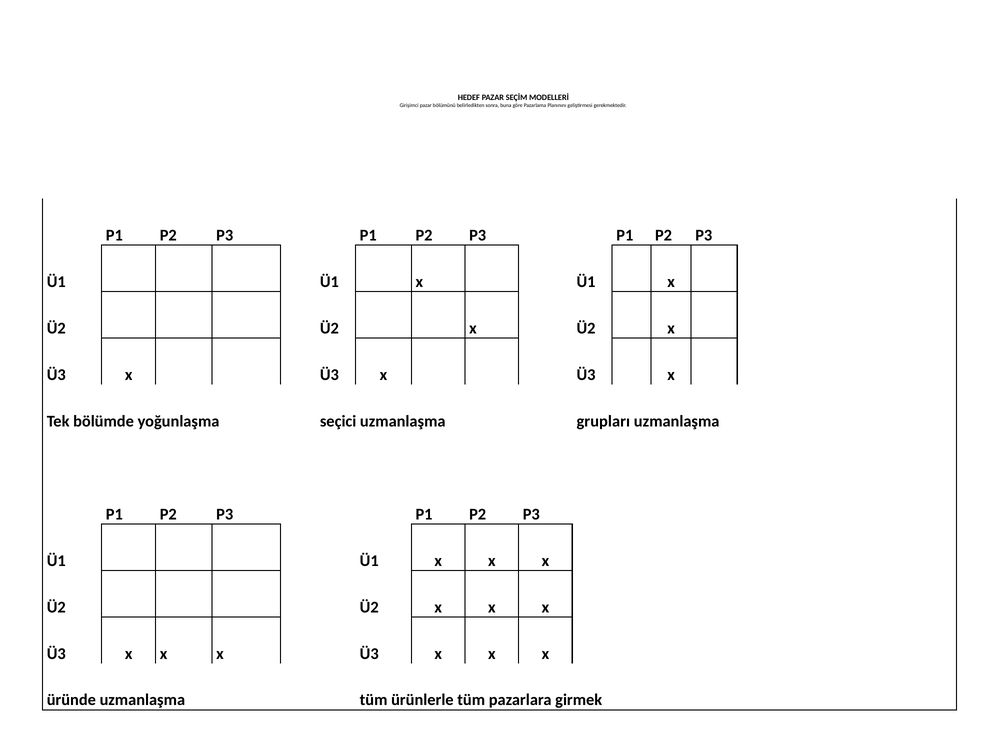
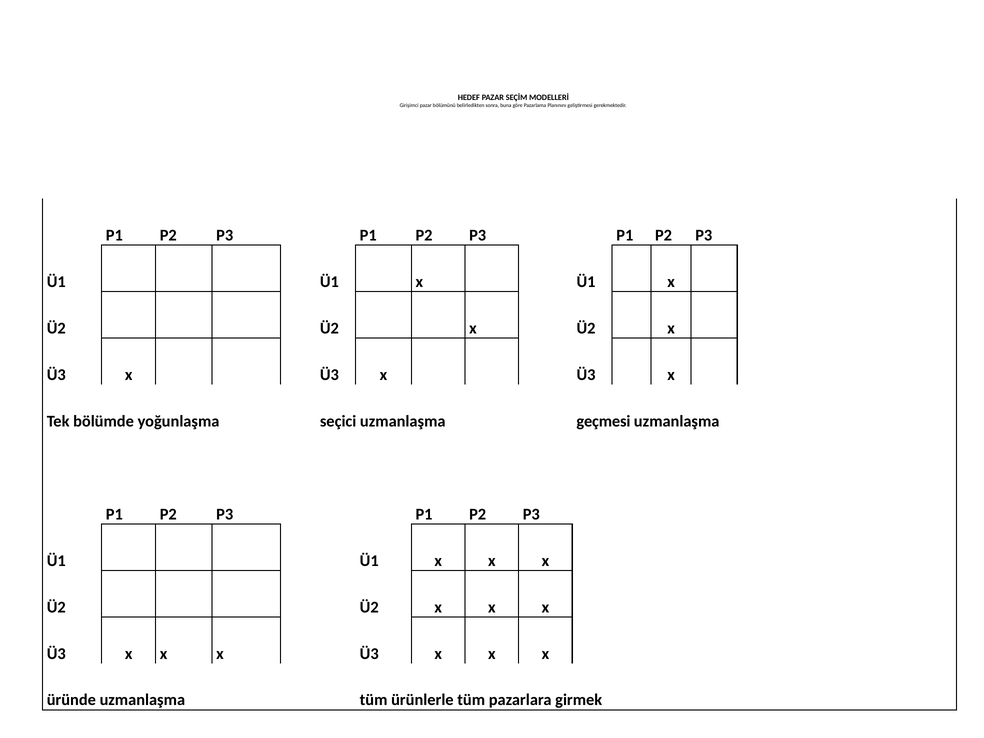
grupları: grupları -> geçmesi (603, 421)
